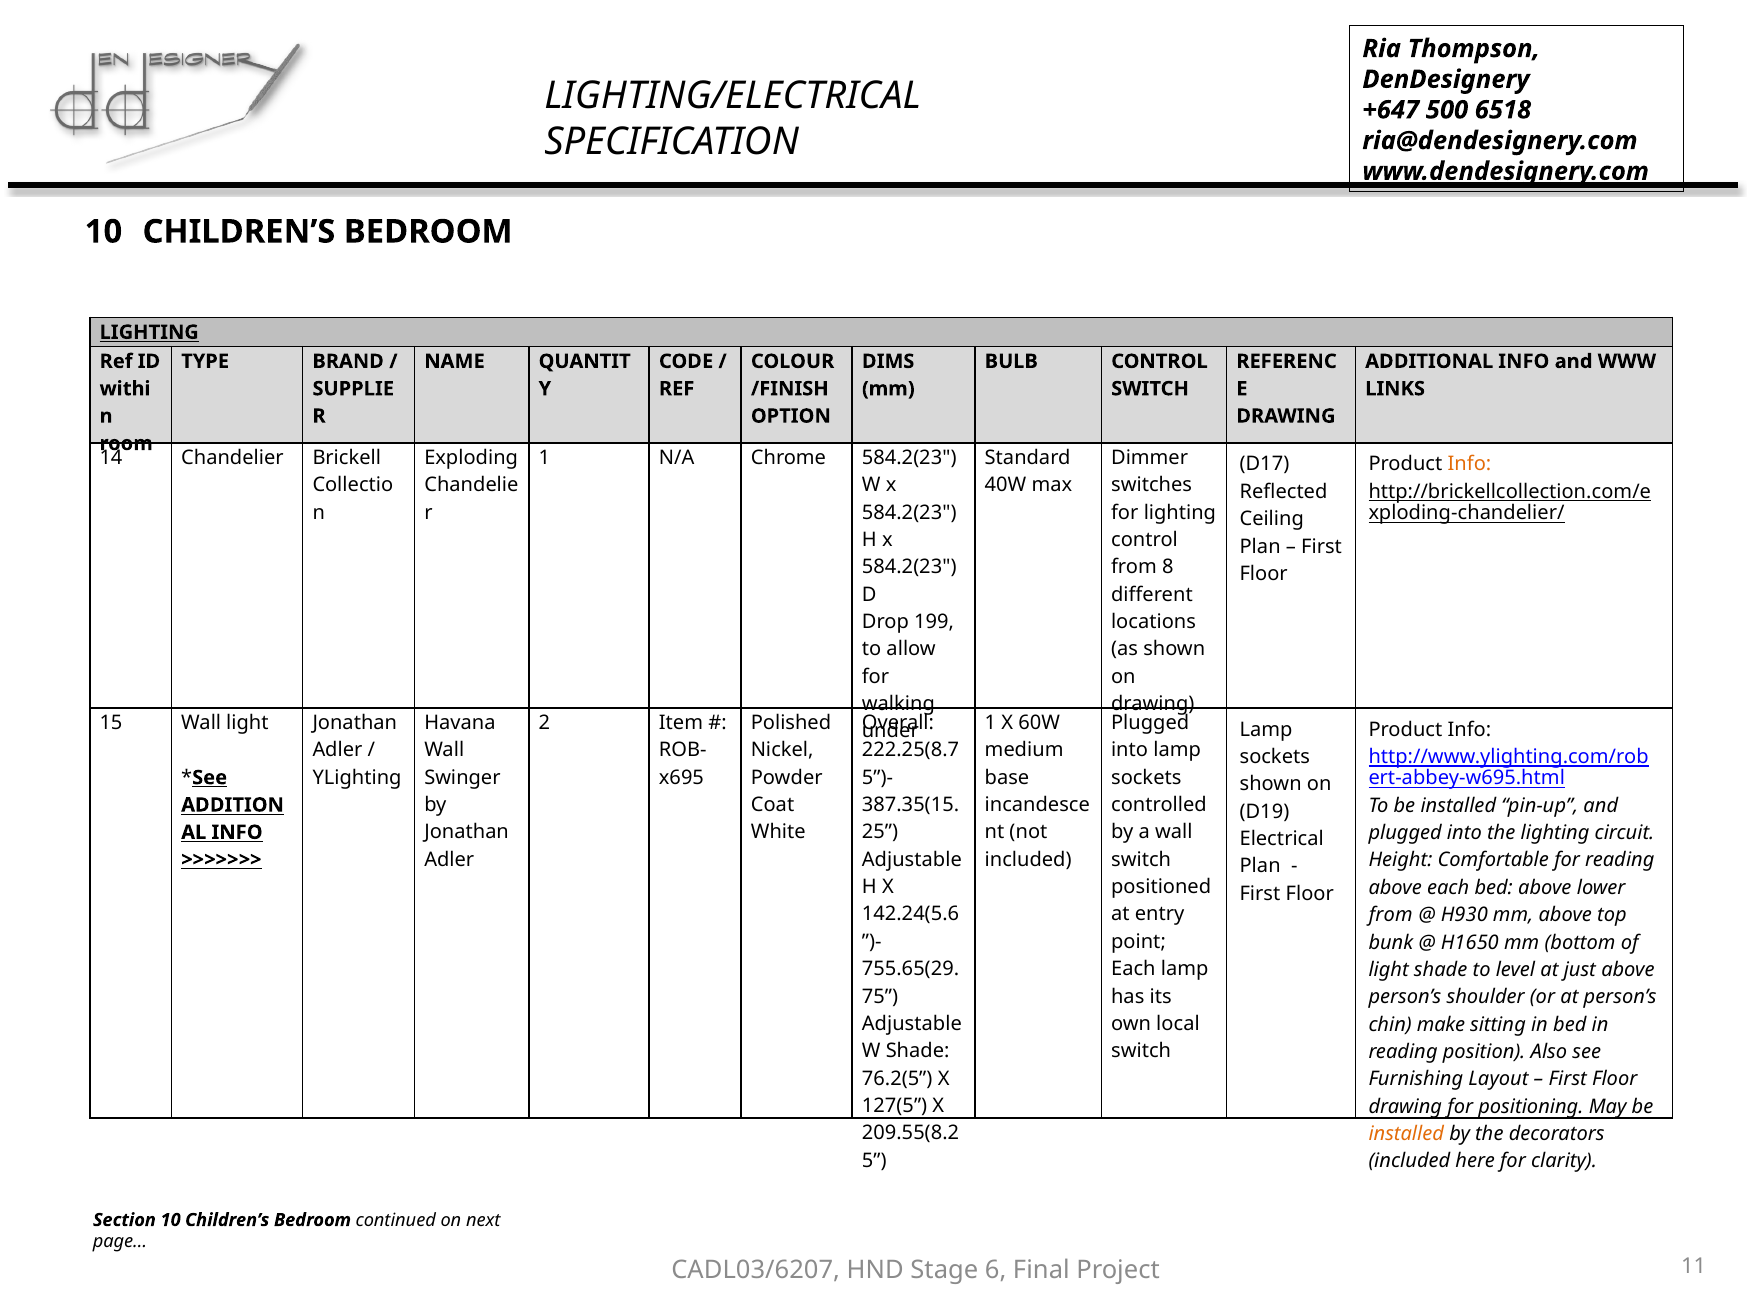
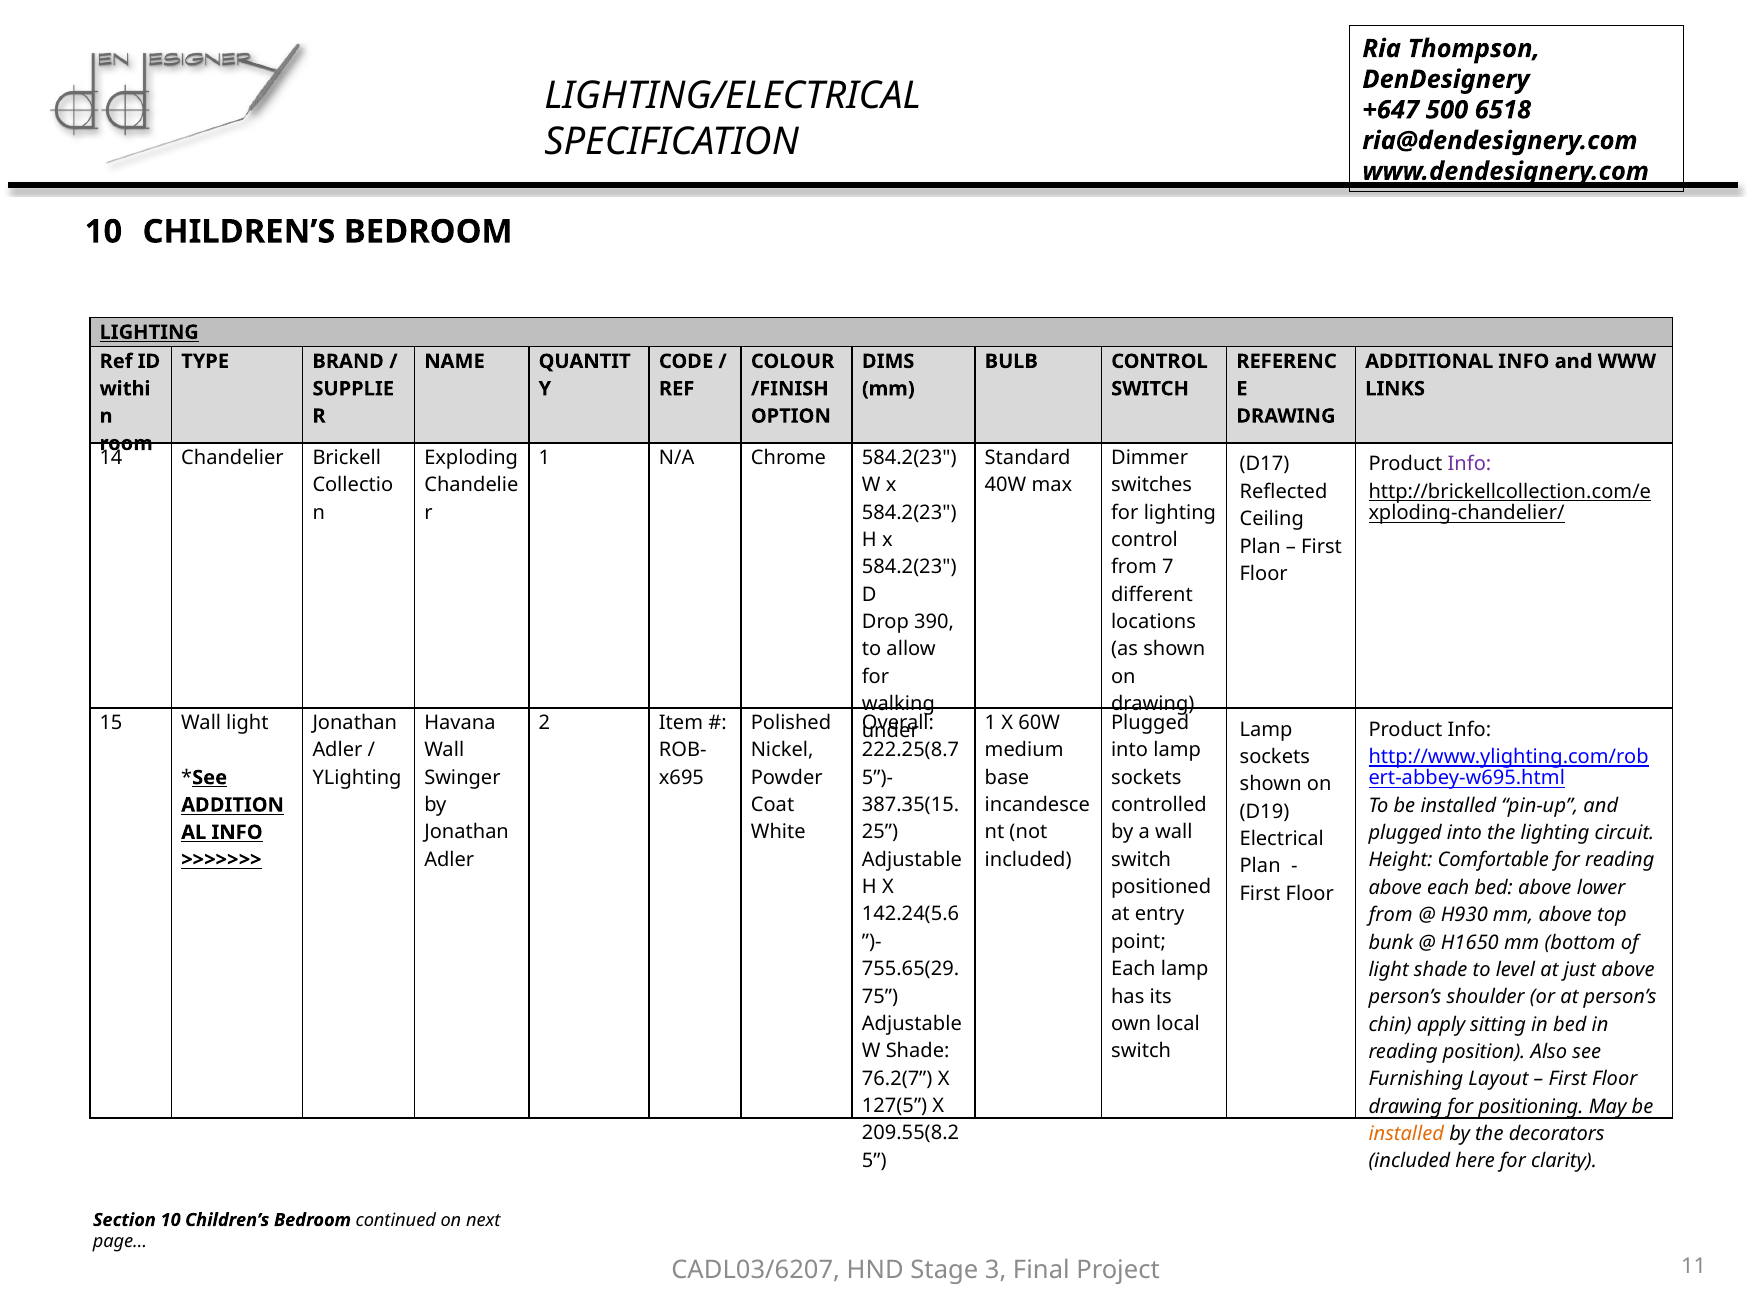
Info colour: orange -> purple (1469, 464)
8: 8 -> 7 (1168, 567)
199: 199 -> 390 (934, 622)
make: make -> apply (1441, 1024)
76.2(5: 76.2(5 -> 76.2(7 (897, 1078)
6: 6 -> 3 (996, 1270)
